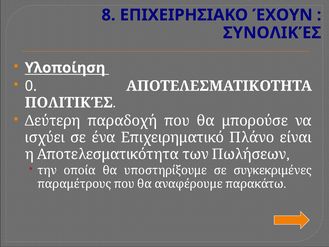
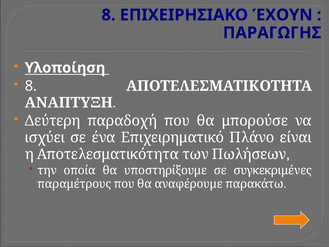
ΣΥΝΟΛΙΚΈΣ: ΣΥΝΟΛΙΚΈΣ -> ΠΑΡΑΓΩΓΗΣ (272, 33)
0: 0 -> 8 (31, 86)
ΠΟΛΙΤΙΚΈΣ: ΠΟΛΙΤΙΚΈΣ -> ΑΝΑΠΤΥΞΗ (69, 103)
